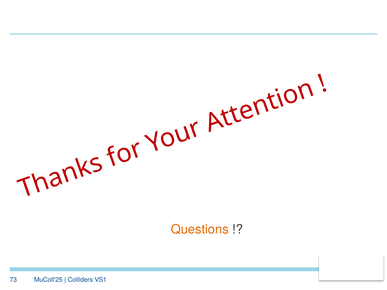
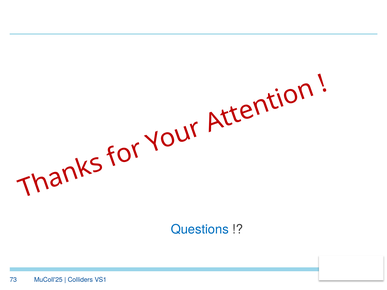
Questions colour: orange -> blue (200, 230)
